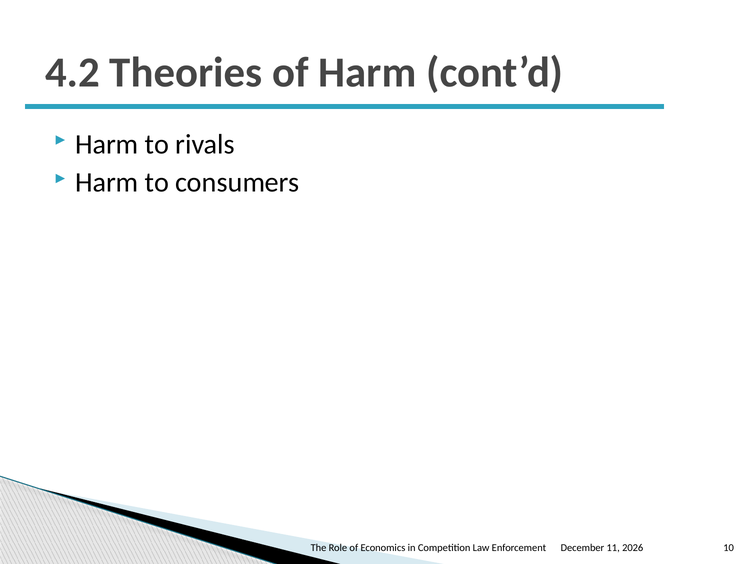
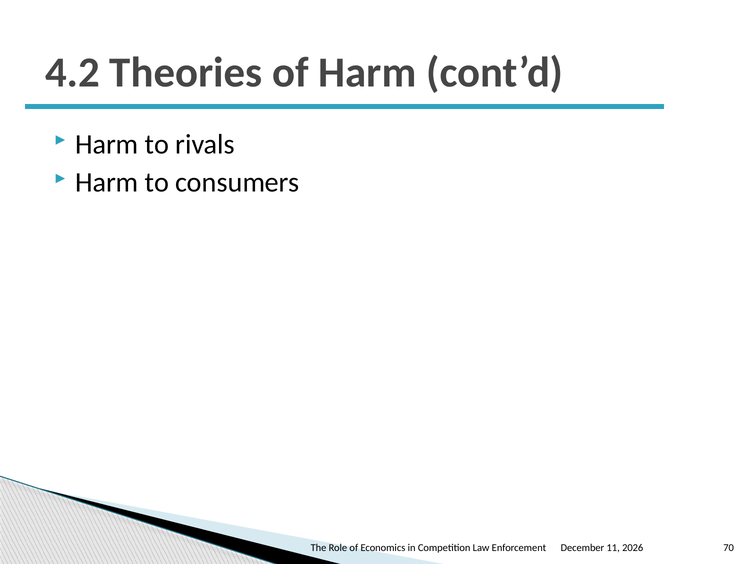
10: 10 -> 70 (729, 548)
